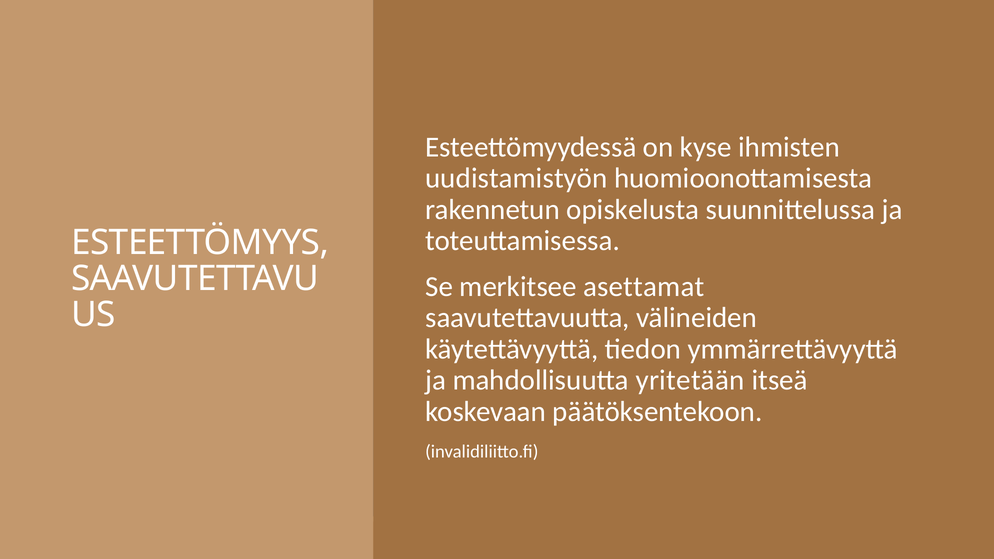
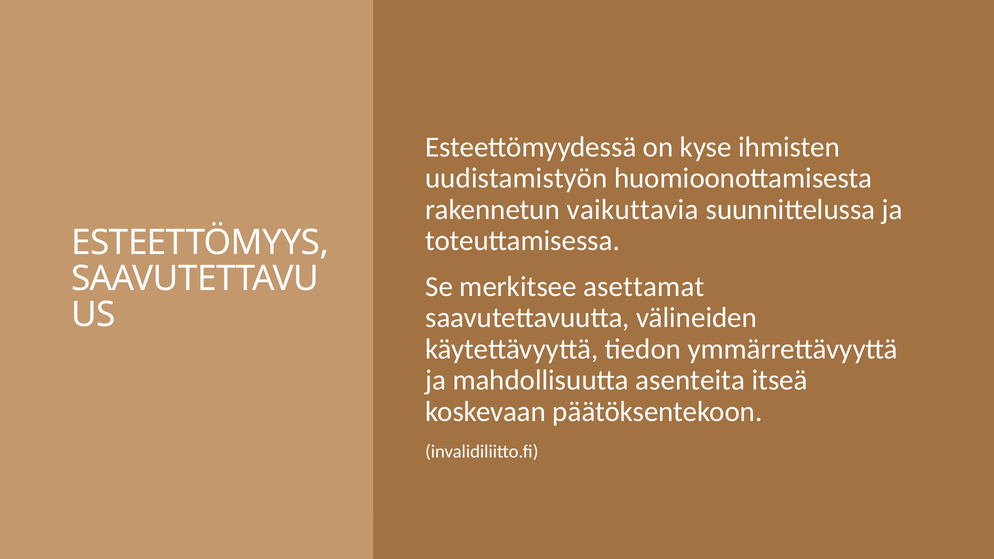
opiskelusta: opiskelusta -> vaikuttavia (633, 210)
yritetään: yritetään -> asenteita (690, 380)
